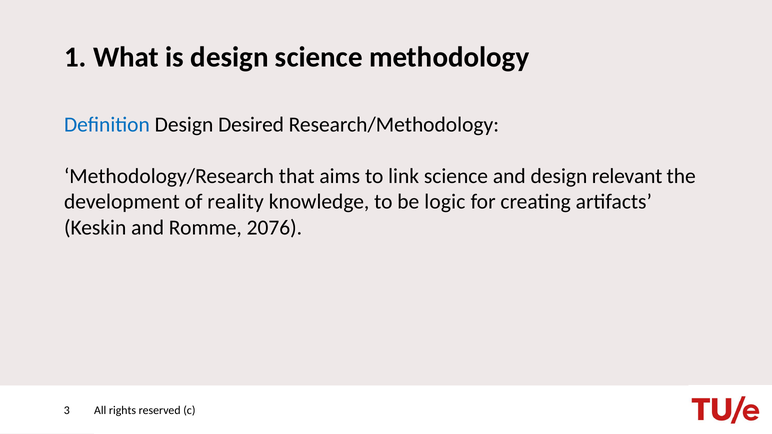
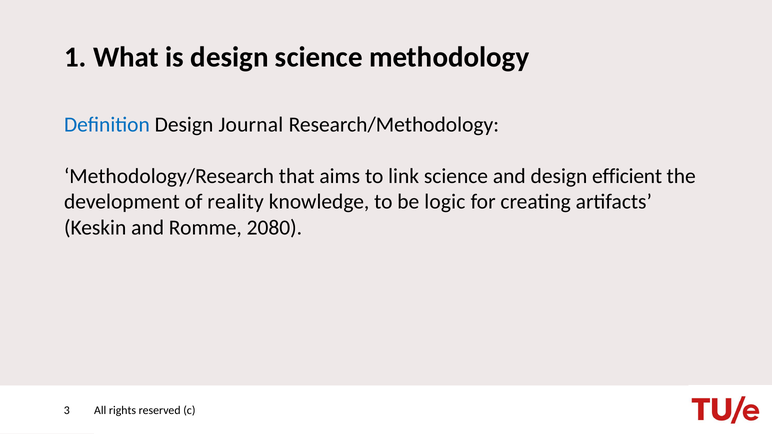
Desired: Desired -> Journal (251, 125)
relevant: relevant -> efficient (627, 176)
2076: 2076 -> 2080 (274, 228)
